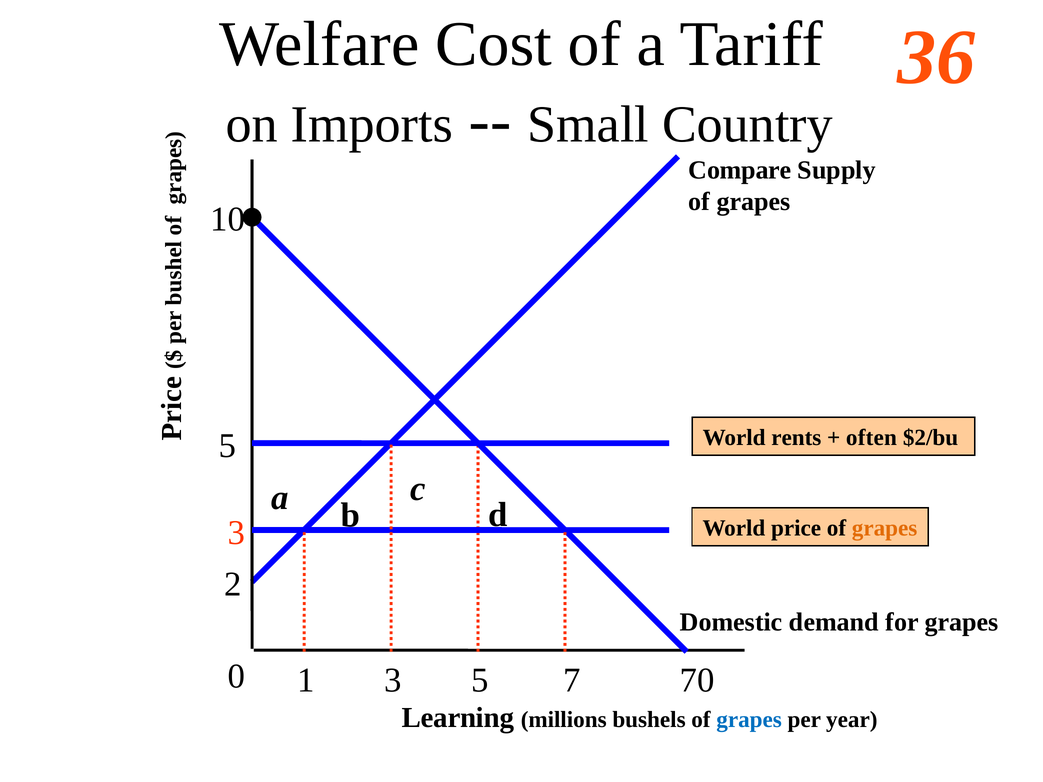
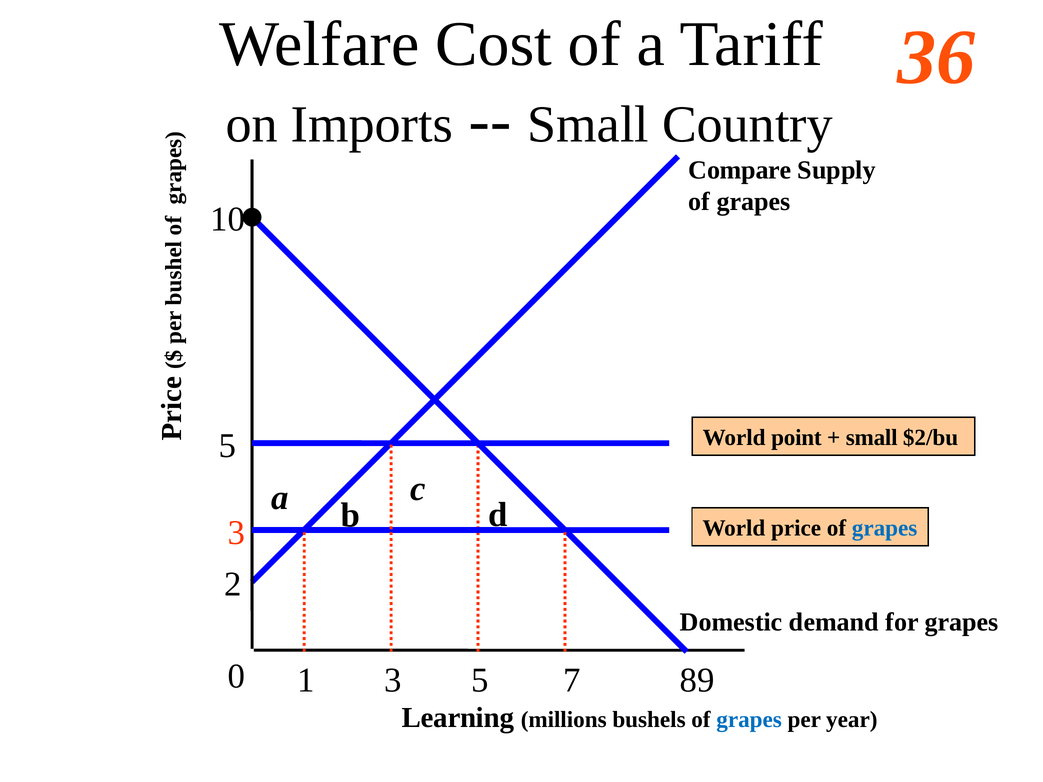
rents: rents -> point (796, 438)
often: often -> small (872, 438)
grapes colour: orange -> blue (885, 529)
70: 70 -> 89 (697, 680)
